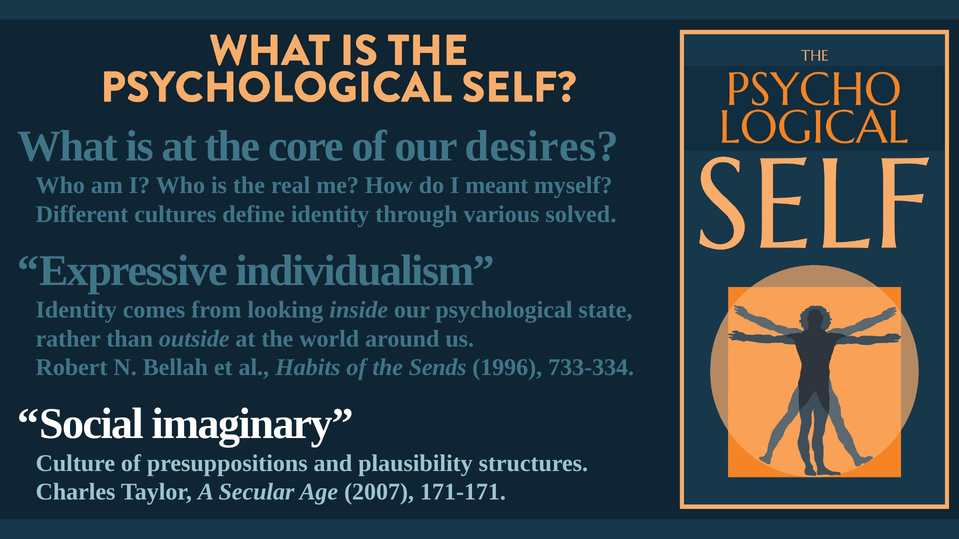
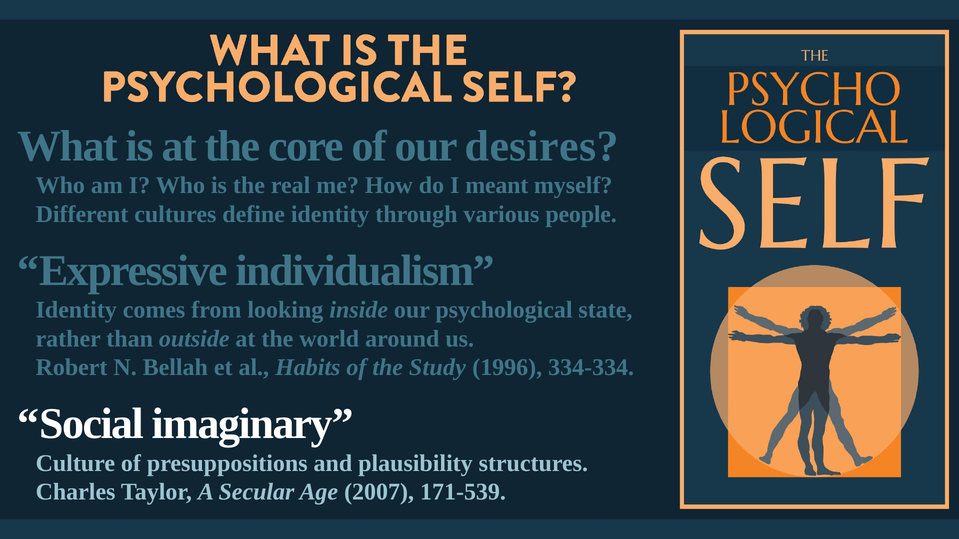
solved: solved -> people (581, 214)
Sends: Sends -> Study (437, 368)
733-334: 733-334 -> 334-334 (591, 368)
171-171: 171-171 -> 171-539 (463, 492)
